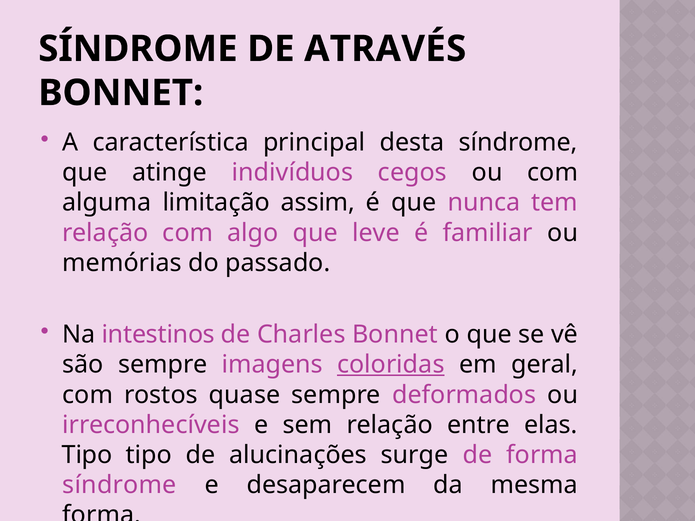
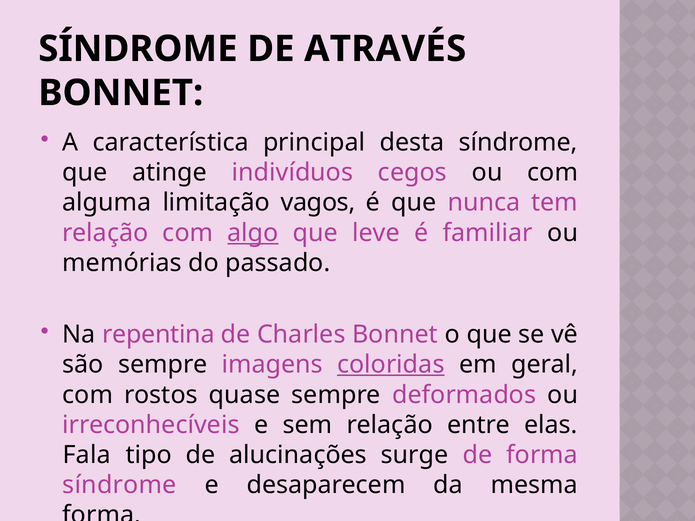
assim: assim -> vagos (318, 203)
algo underline: none -> present (253, 233)
intestinos: intestinos -> repentina (158, 335)
Tipo: Tipo -> Fala (87, 455)
